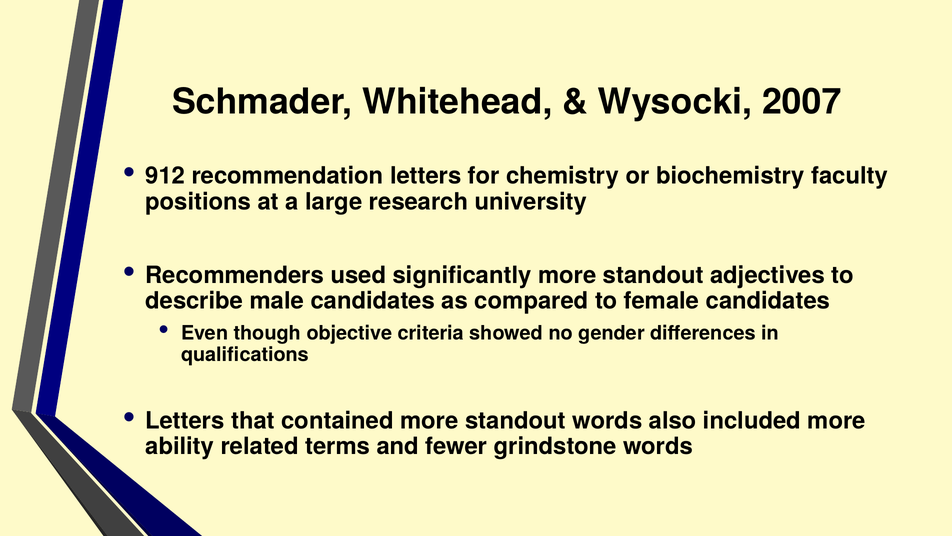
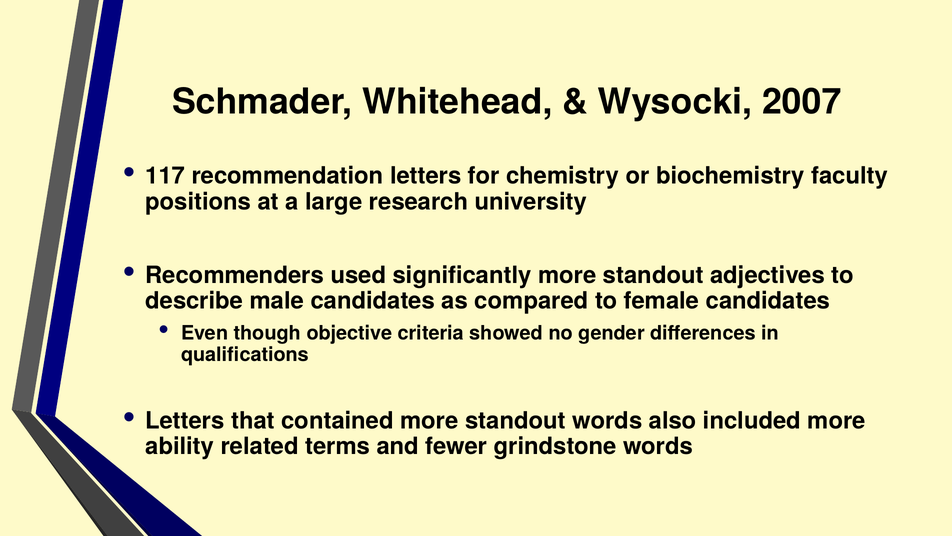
912: 912 -> 117 (165, 176)
